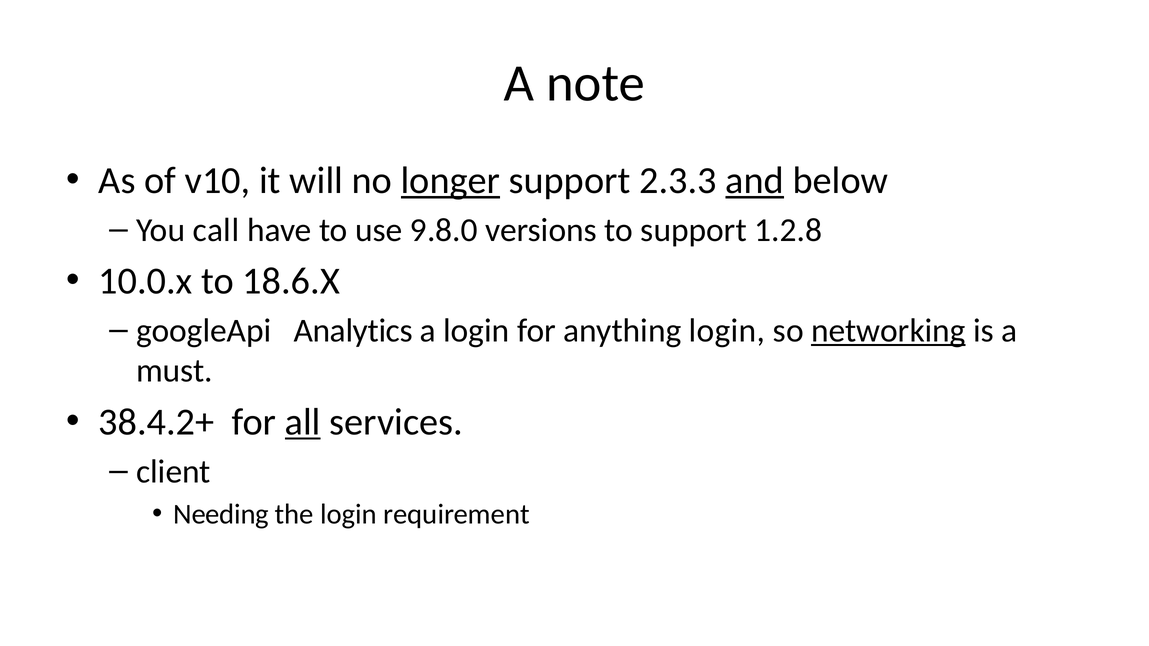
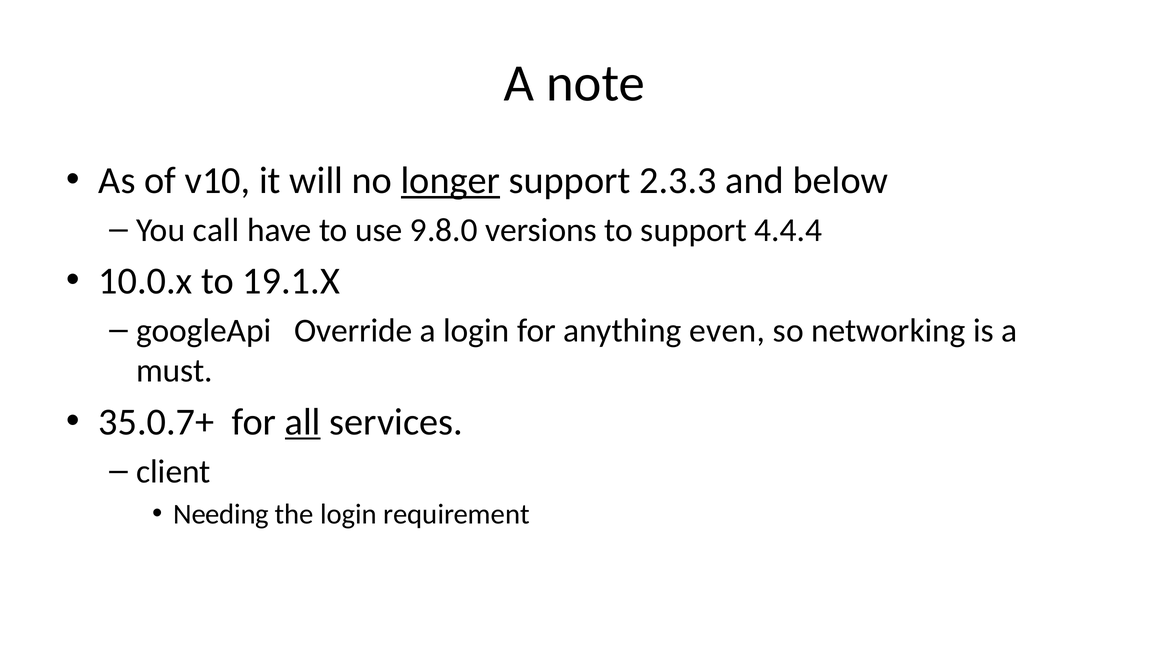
and underline: present -> none (755, 181)
1.2.8: 1.2.8 -> 4.4.4 (788, 230)
18.6.X: 18.6.X -> 19.1.X (291, 281)
Analytics: Analytics -> Override (353, 331)
anything login: login -> even (727, 331)
networking underline: present -> none (888, 331)
38.4.2+: 38.4.2+ -> 35.0.7+ (156, 422)
